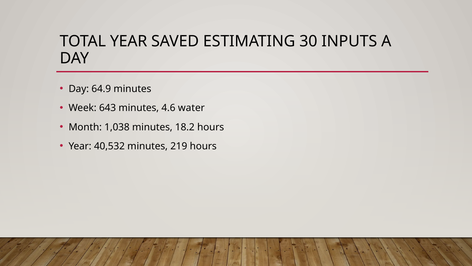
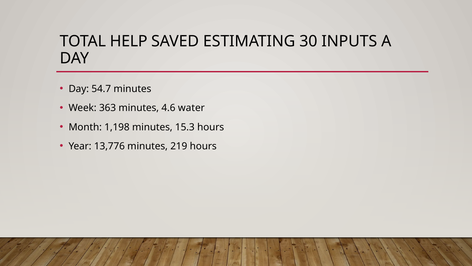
TOTAL YEAR: YEAR -> HELP (129, 41)
64.9: 64.9 -> 54.7 (101, 89)
643: 643 -> 363 (108, 108)
1,038: 1,038 -> 1,198 (117, 127)
18.2: 18.2 -> 15.3 (185, 127)
40,532: 40,532 -> 13,776 (109, 146)
